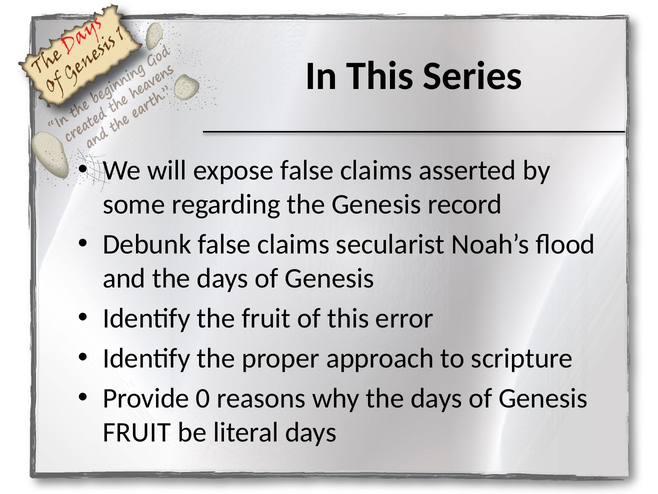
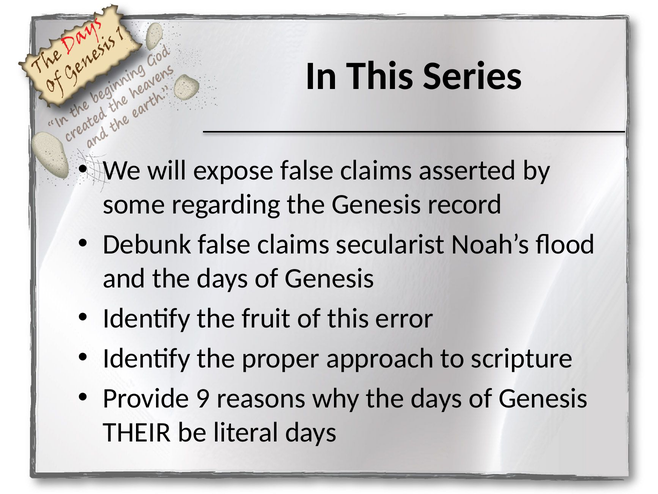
0: 0 -> 9 (203, 398)
FRUIT: FRUIT -> THEIR (137, 432)
